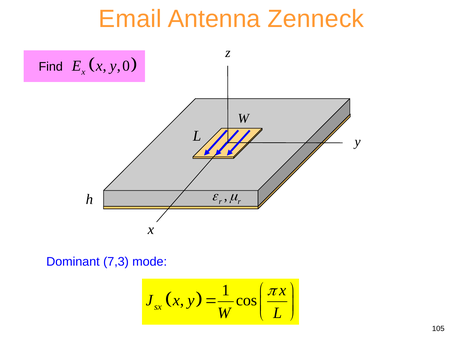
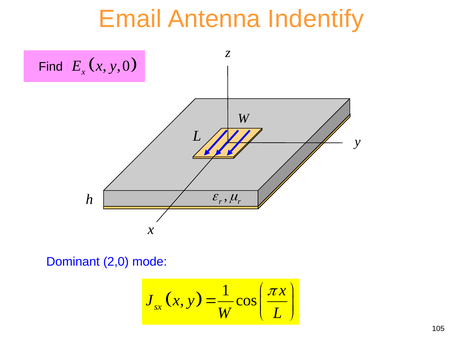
Zenneck: Zenneck -> Indentify (316, 19)
7,3: 7,3 -> 2,0 (116, 261)
